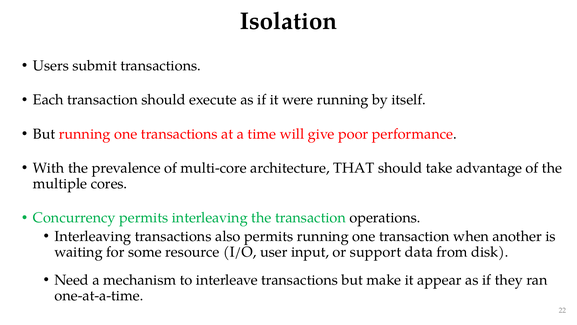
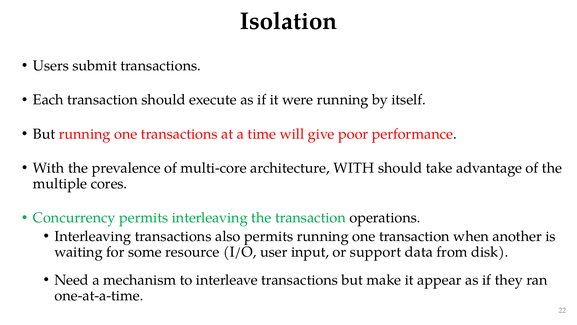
architecture THAT: THAT -> WITH (354, 168)
